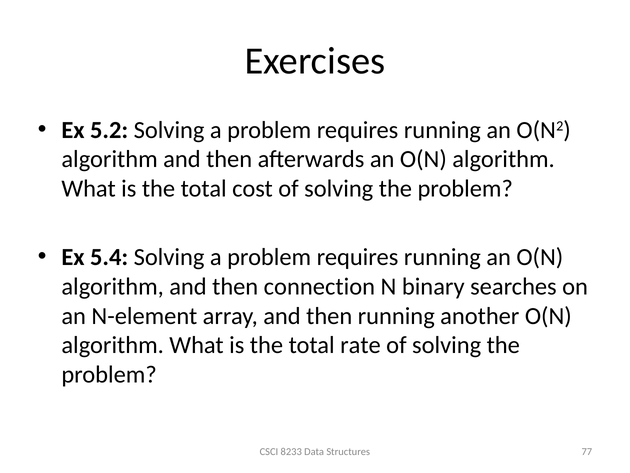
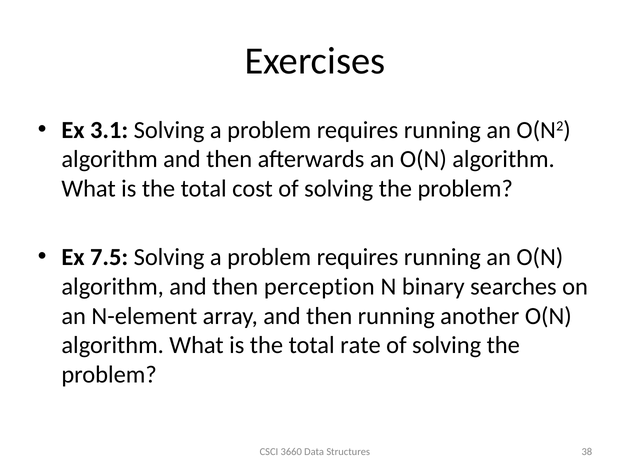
5.2: 5.2 -> 3.1 (109, 130)
5.4: 5.4 -> 7.5 (109, 257)
connection: connection -> perception (319, 286)
8233: 8233 -> 3660 (291, 451)
77: 77 -> 38 (587, 451)
